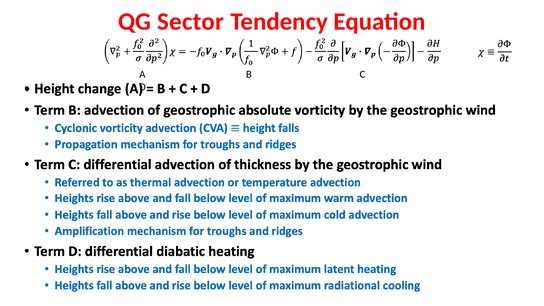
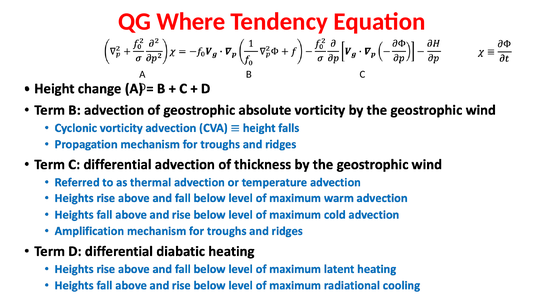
Sector: Sector -> Where (191, 22)
